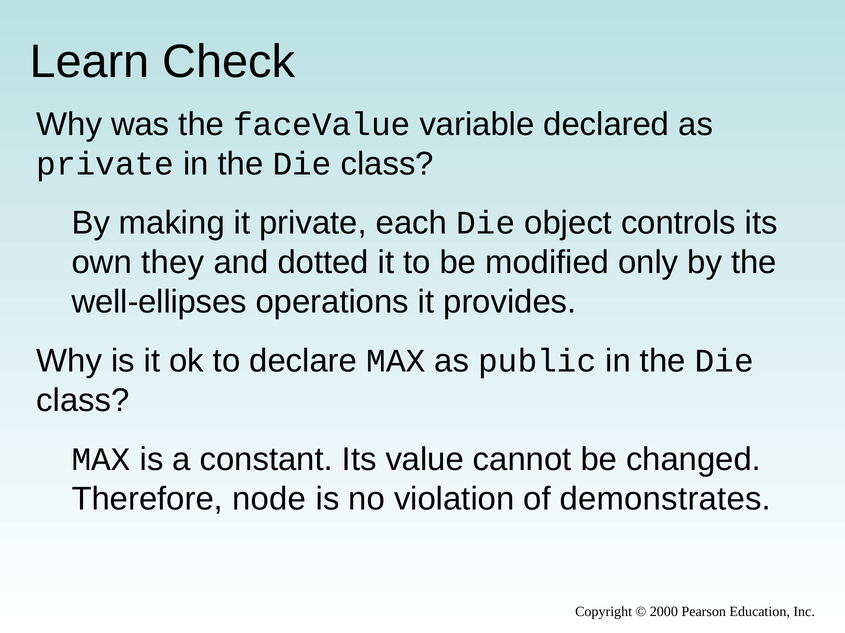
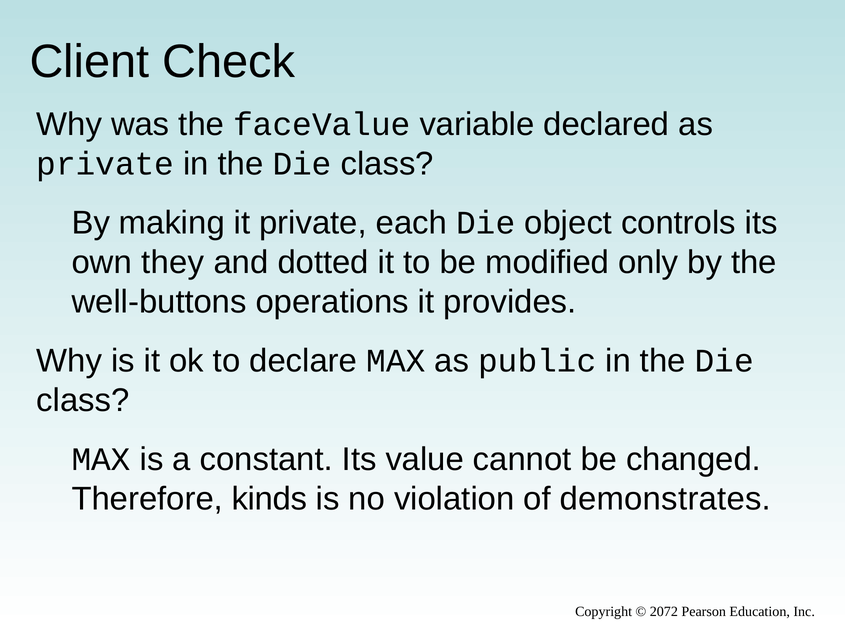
Learn: Learn -> Client (90, 62)
well-ellipses: well-ellipses -> well-buttons (159, 302)
node: node -> kinds (269, 500)
2000: 2000 -> 2072 (664, 612)
